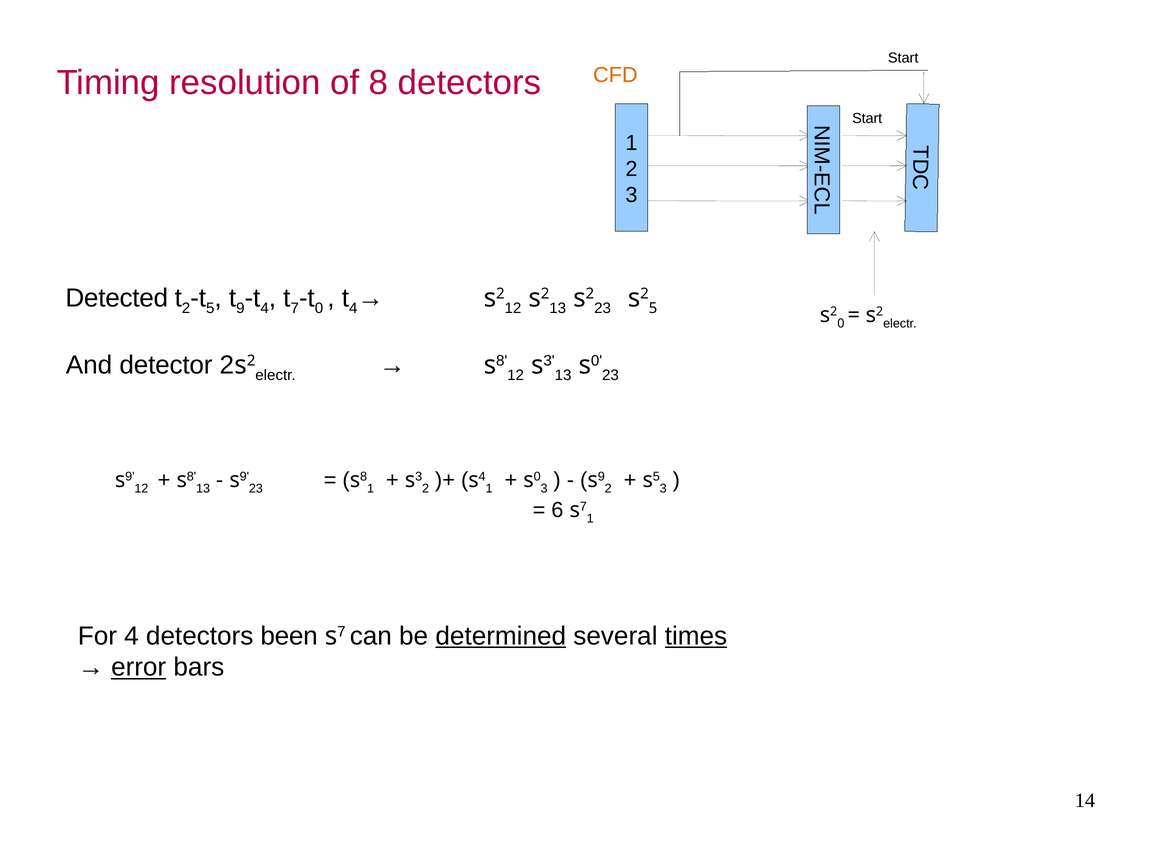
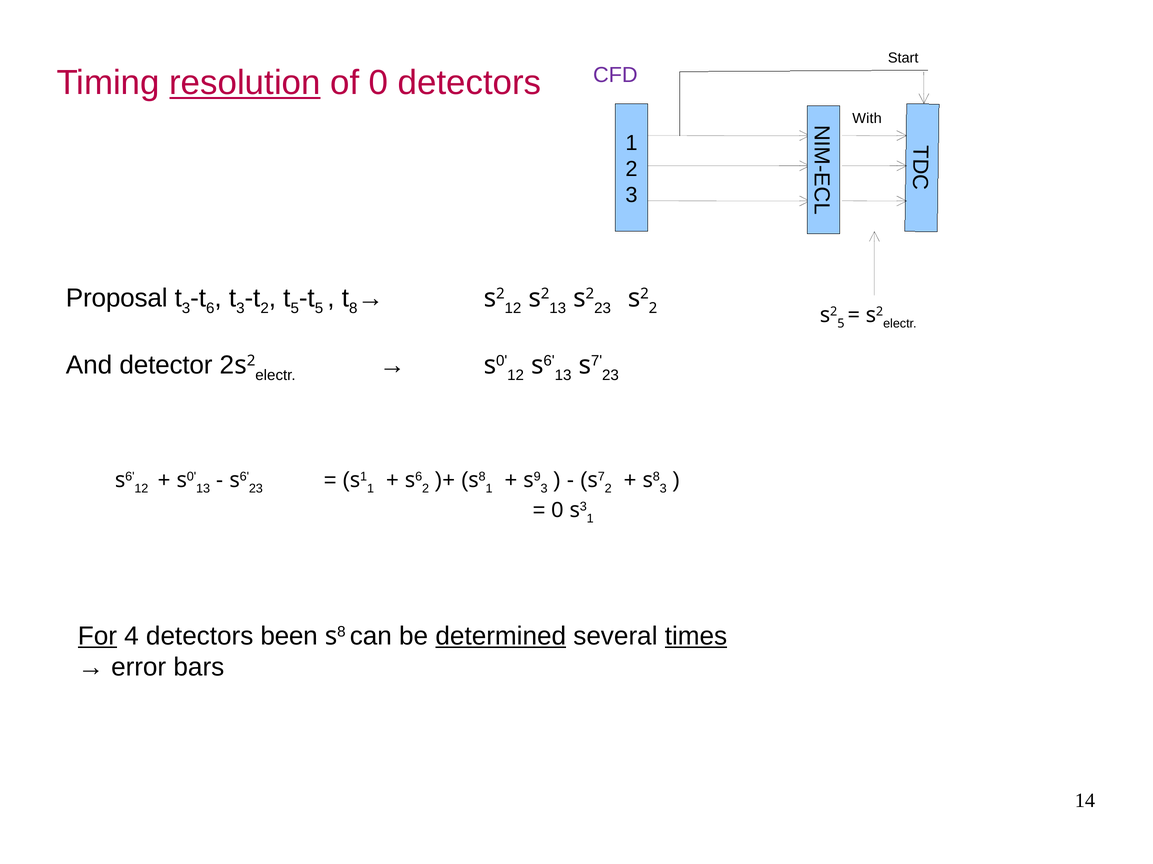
CFD colour: orange -> purple (615, 75)
resolution underline: none -> present (245, 83)
of 8: 8 -> 0 (379, 83)
Start: Start -> With (867, 119)
Detected: Detected -> Proposal (117, 298)
2: 2 -> 3 (186, 308)
5: 5 -> 6 (210, 308)
9: 9 -> 3 (240, 308)
4: 4 -> 2 (265, 308)
7: 7 -> 5 (295, 308)
0: 0 -> 5 (319, 308)
4: 4 -> 8 (353, 308)
s2 5: 5 -> 2 (653, 308)
s2 0: 0 -> 5 (841, 324)
8: 8 -> 0 (502, 361)
3: 3 -> 6 (549, 361)
0: 0 -> 7 (597, 361)
9: 9 -> 6 (130, 477)
8: 8 -> 0 (192, 477)
9: 9 -> 6 (244, 477)
8: 8 -> 1 (364, 477)
3: 3 -> 6 (419, 477)
4: 4 -> 8 (482, 477)
0: 0 -> 9 (537, 477)
9: 9 -> 7 (601, 477)
5: 5 -> 8 (656, 477)
6: 6 -> 0 (557, 510)
7: 7 -> 3 (583, 507)
For underline: none -> present (97, 636)
7: 7 -> 8 (341, 632)
error underline: present -> none (139, 668)
